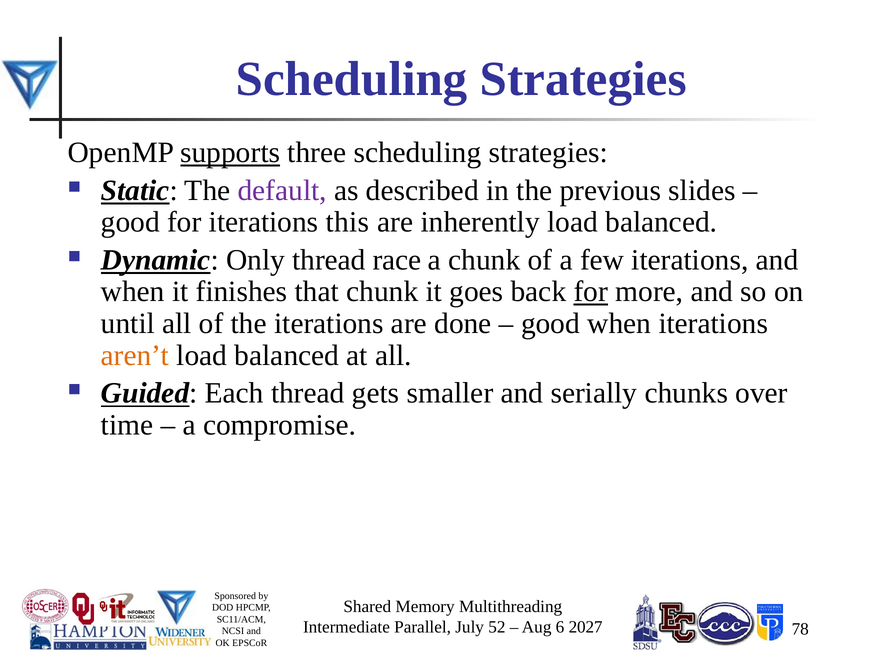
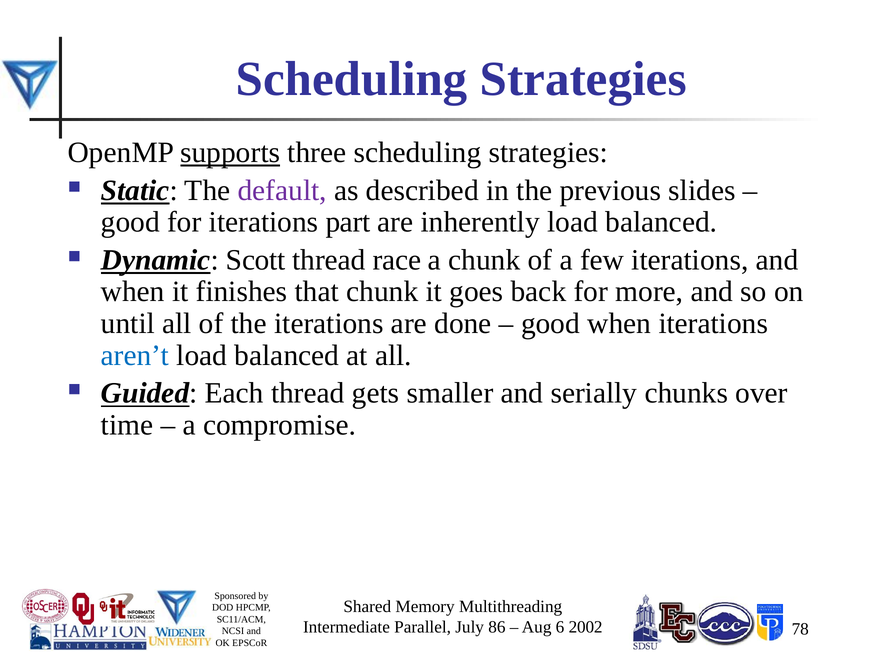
this: this -> part (348, 222)
Only: Only -> Scott (256, 260)
for underline: present -> none (591, 292)
aren’t colour: orange -> blue (135, 355)
52: 52 -> 86 (497, 627)
2027: 2027 -> 2002 (586, 627)
